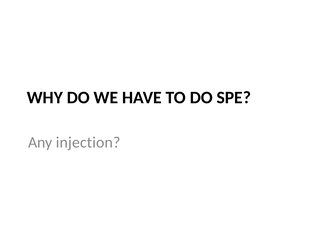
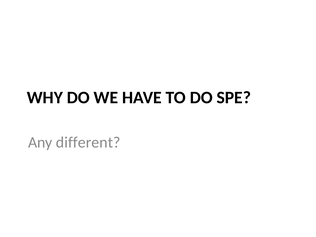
injection: injection -> different (88, 142)
